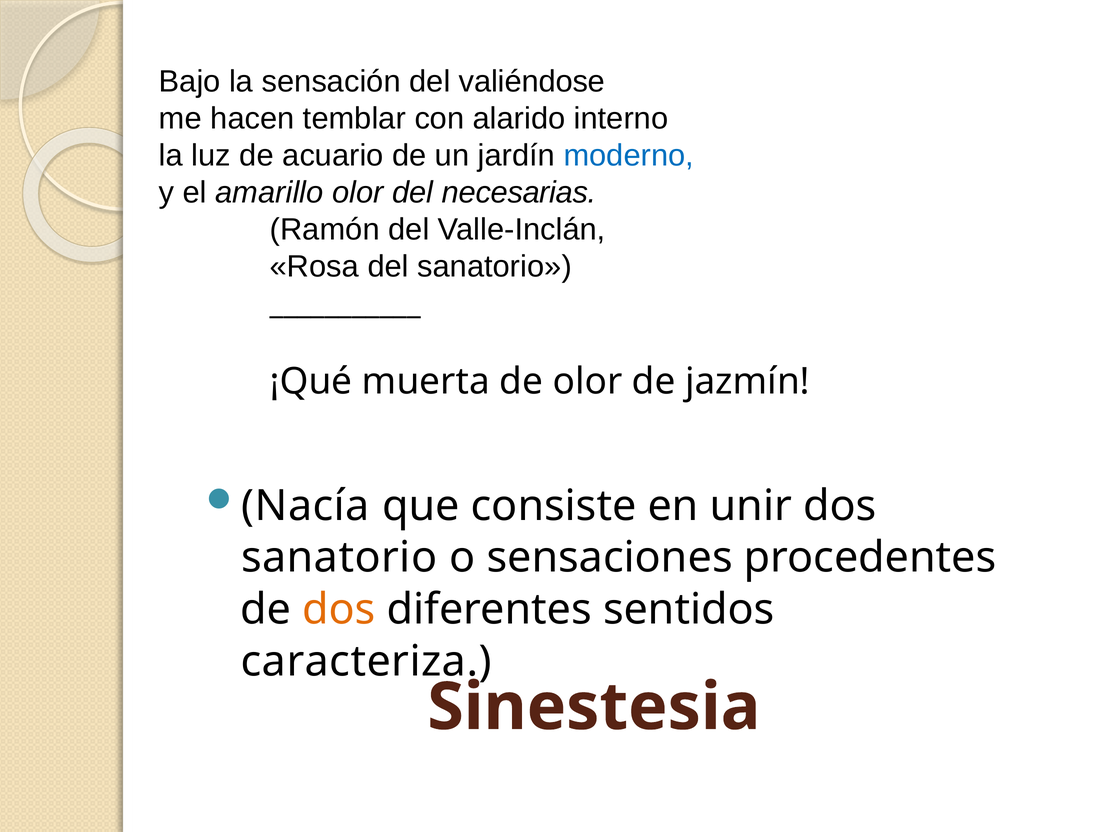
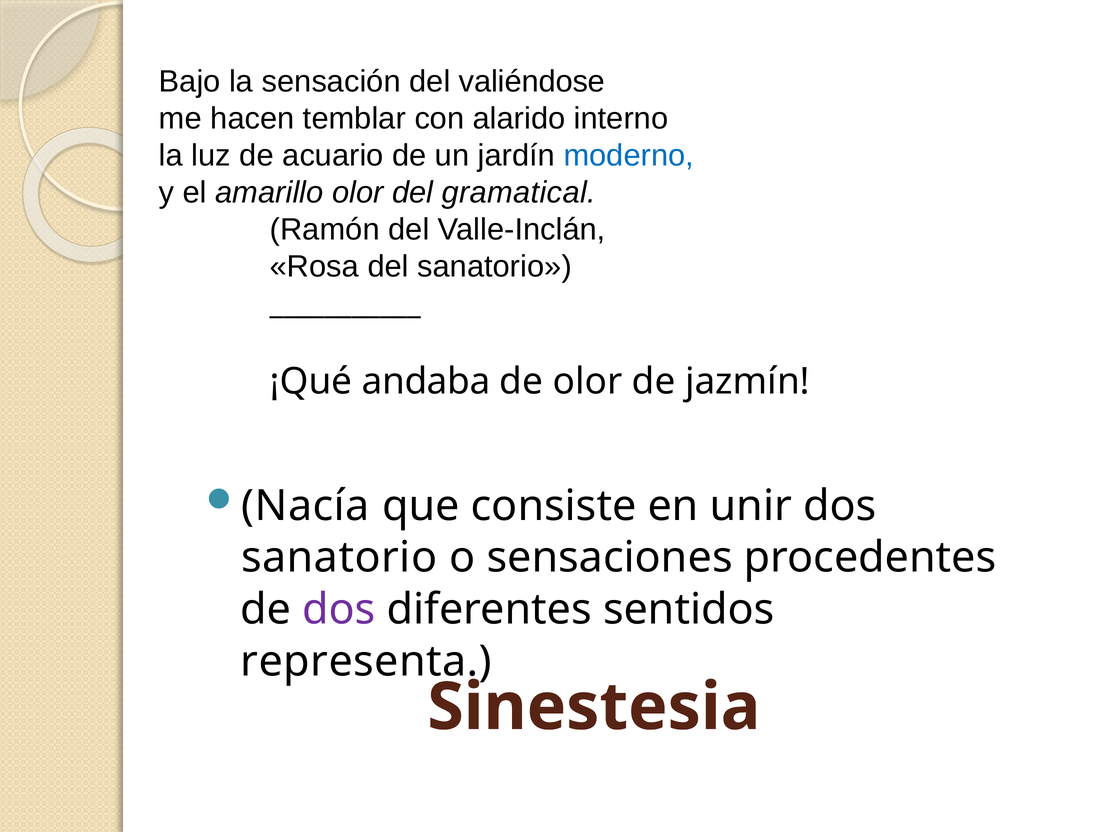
necesarias: necesarias -> gramatical (519, 193)
muerta: muerta -> andaba (426, 382)
dos colour: orange -> purple (339, 610)
caracteriza: caracteriza -> representa (366, 662)
